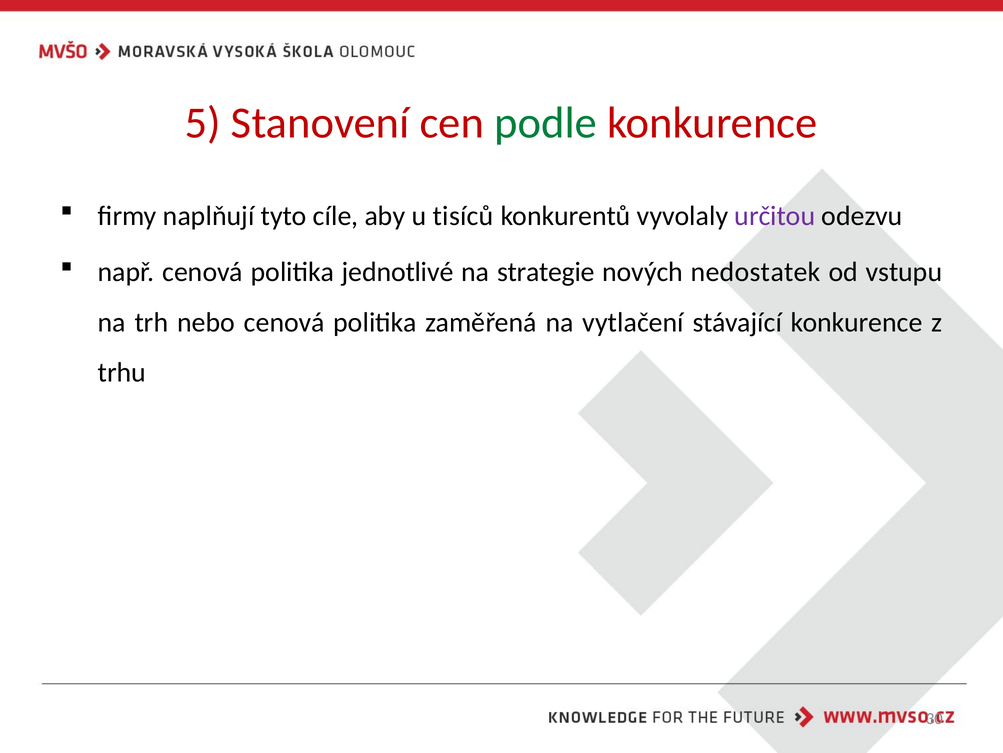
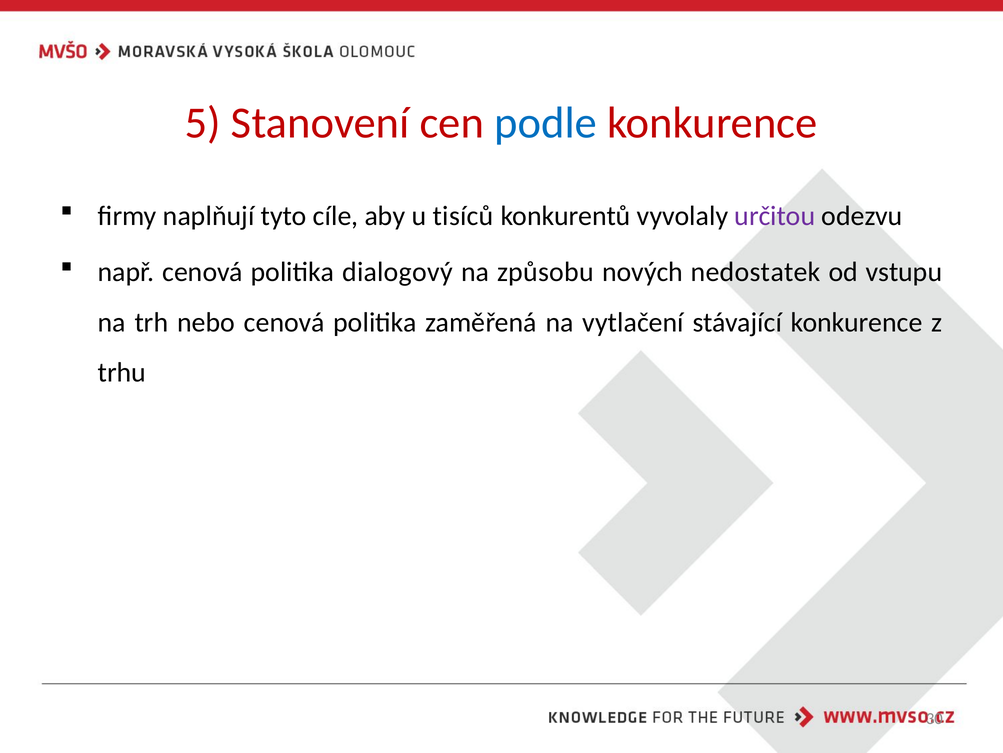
podle colour: green -> blue (546, 123)
jednotlivé: jednotlivé -> dialogový (397, 272)
strategie: strategie -> způsobu (546, 272)
